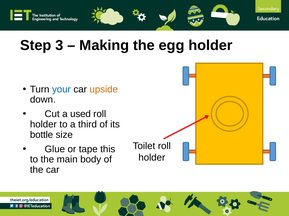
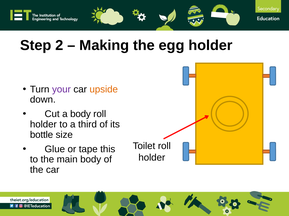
3: 3 -> 2 (59, 45)
your colour: blue -> purple (61, 90)
a used: used -> body (80, 114)
